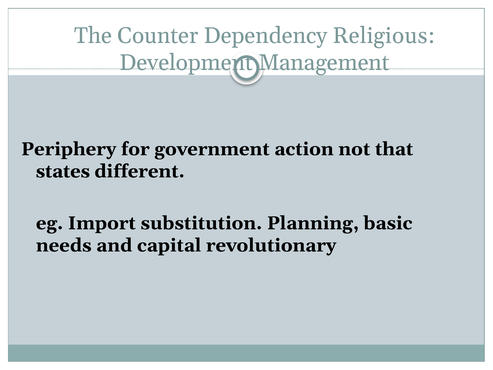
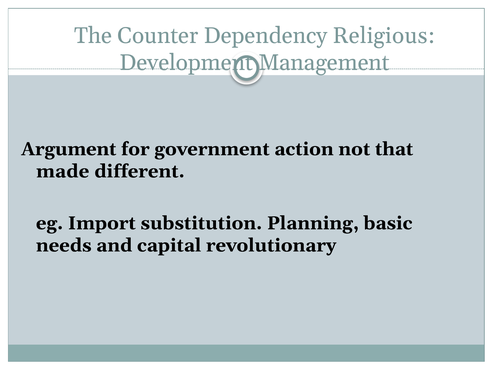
Periphery: Periphery -> Argument (69, 149)
states: states -> made (63, 171)
